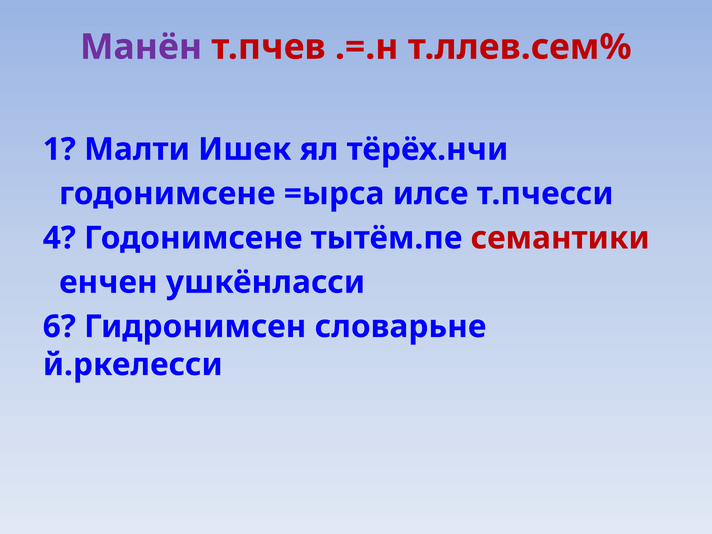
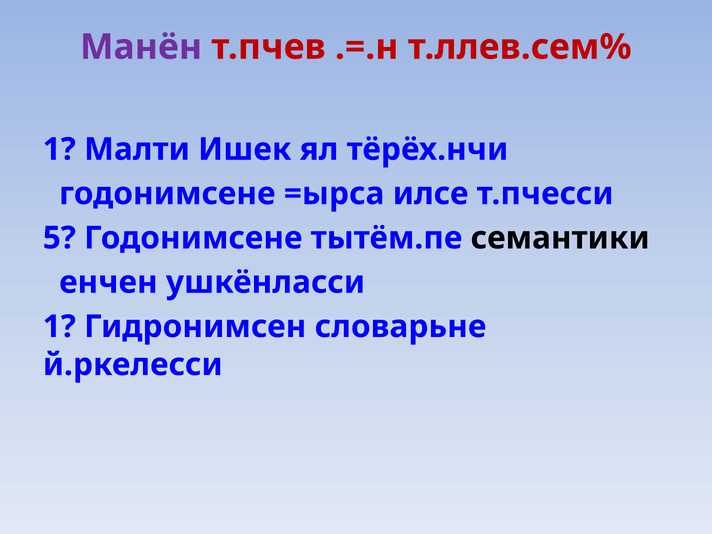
4: 4 -> 5 (59, 238)
семантики colour: red -> black (560, 238)
6: 6 -> 1 (59, 327)
